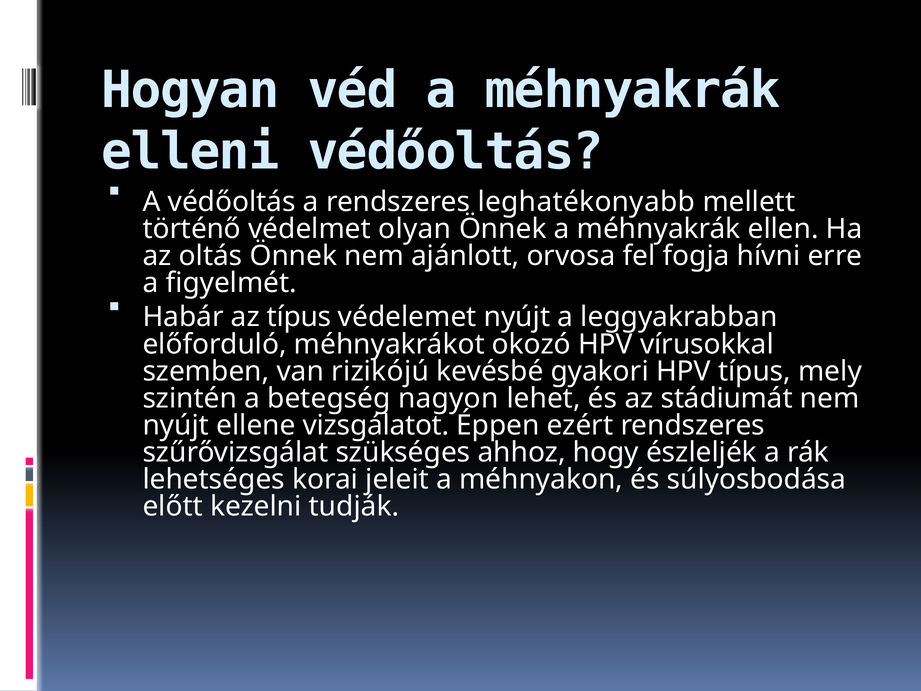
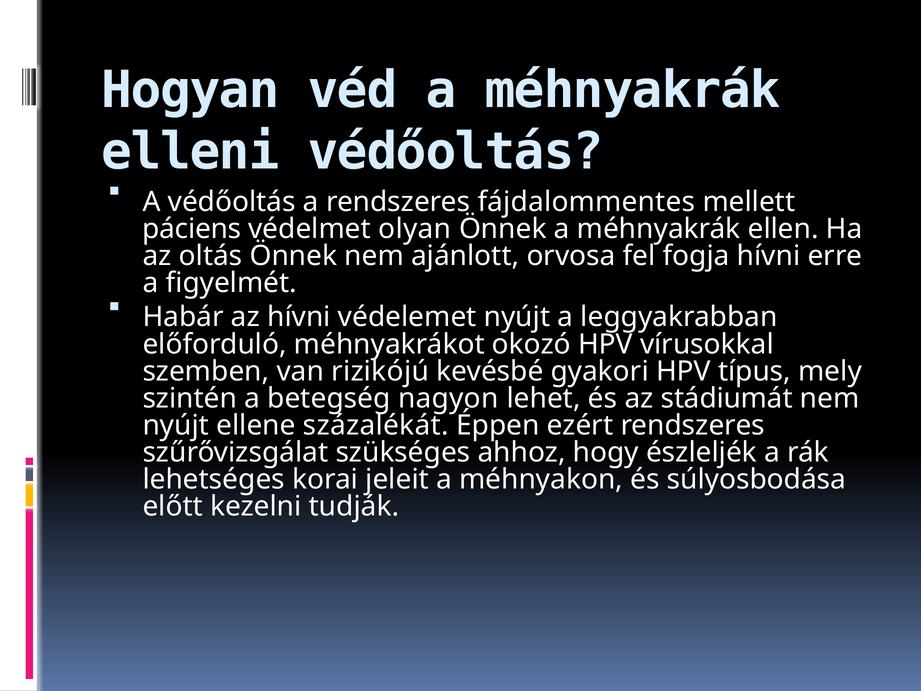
leghatékonyabb: leghatékonyabb -> fájdalommentes (586, 202)
történő: történő -> páciens (192, 229)
az típus: típus -> hívni (299, 317)
vizsgálatot: vizsgálatot -> százalékát (376, 425)
